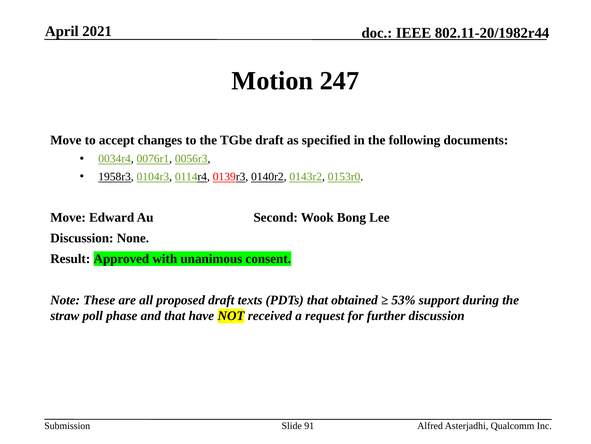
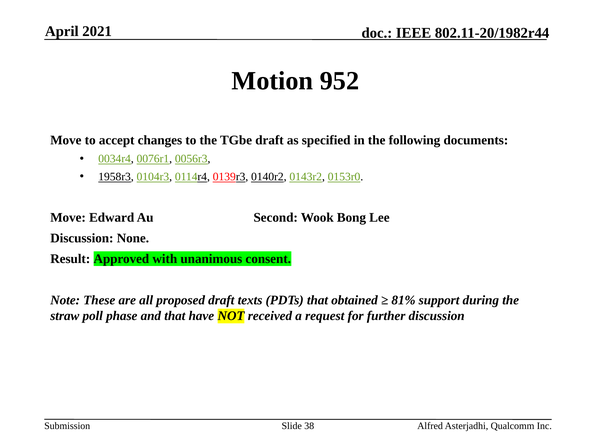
247: 247 -> 952 (340, 81)
53%: 53% -> 81% (403, 300)
91: 91 -> 38 (309, 425)
